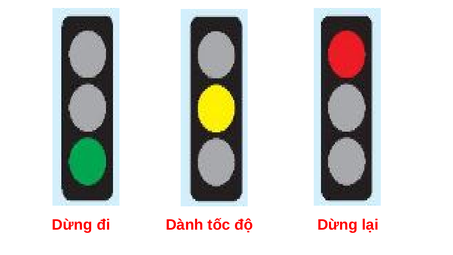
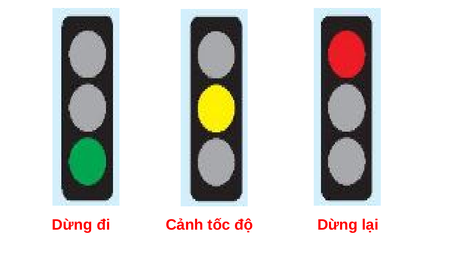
Dành: Dành -> Cảnh (185, 225)
